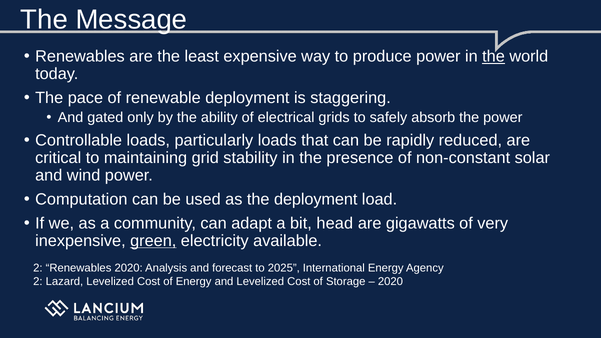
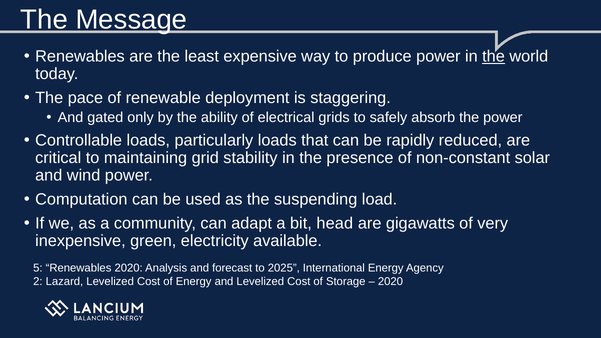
the deployment: deployment -> suspending (316, 199)
green underline: present -> none (153, 241)
2: 2 -> 5 (38, 268)
